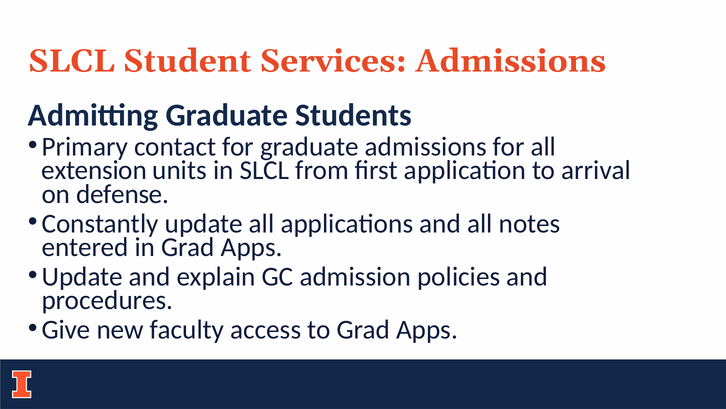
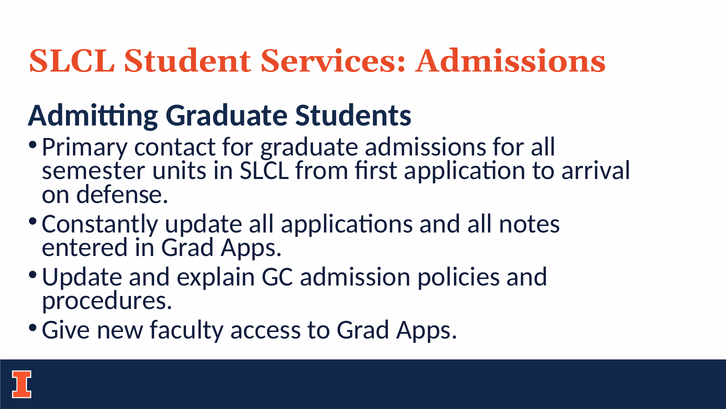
extension: extension -> semester (94, 170)
